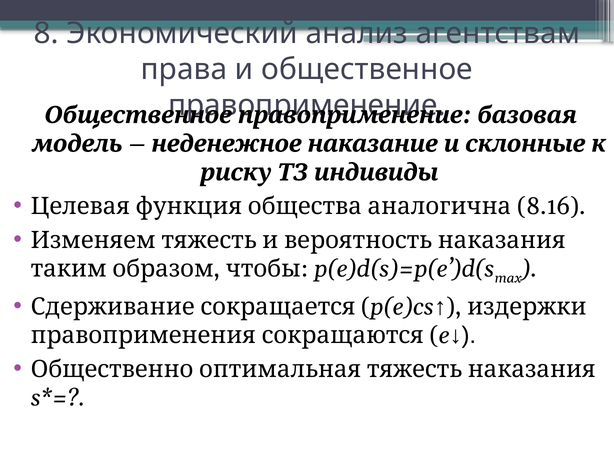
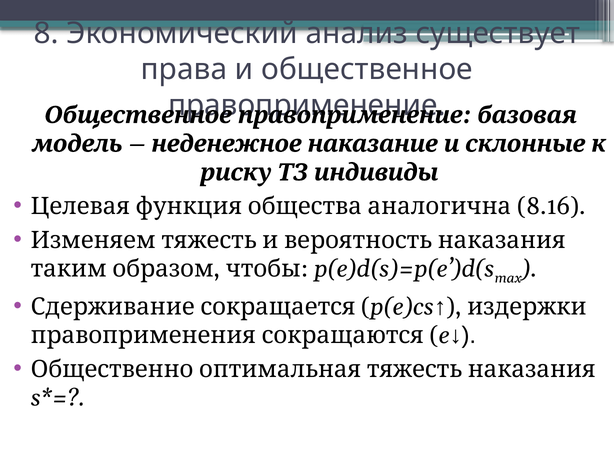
агентствам: агентствам -> существует (498, 33)
